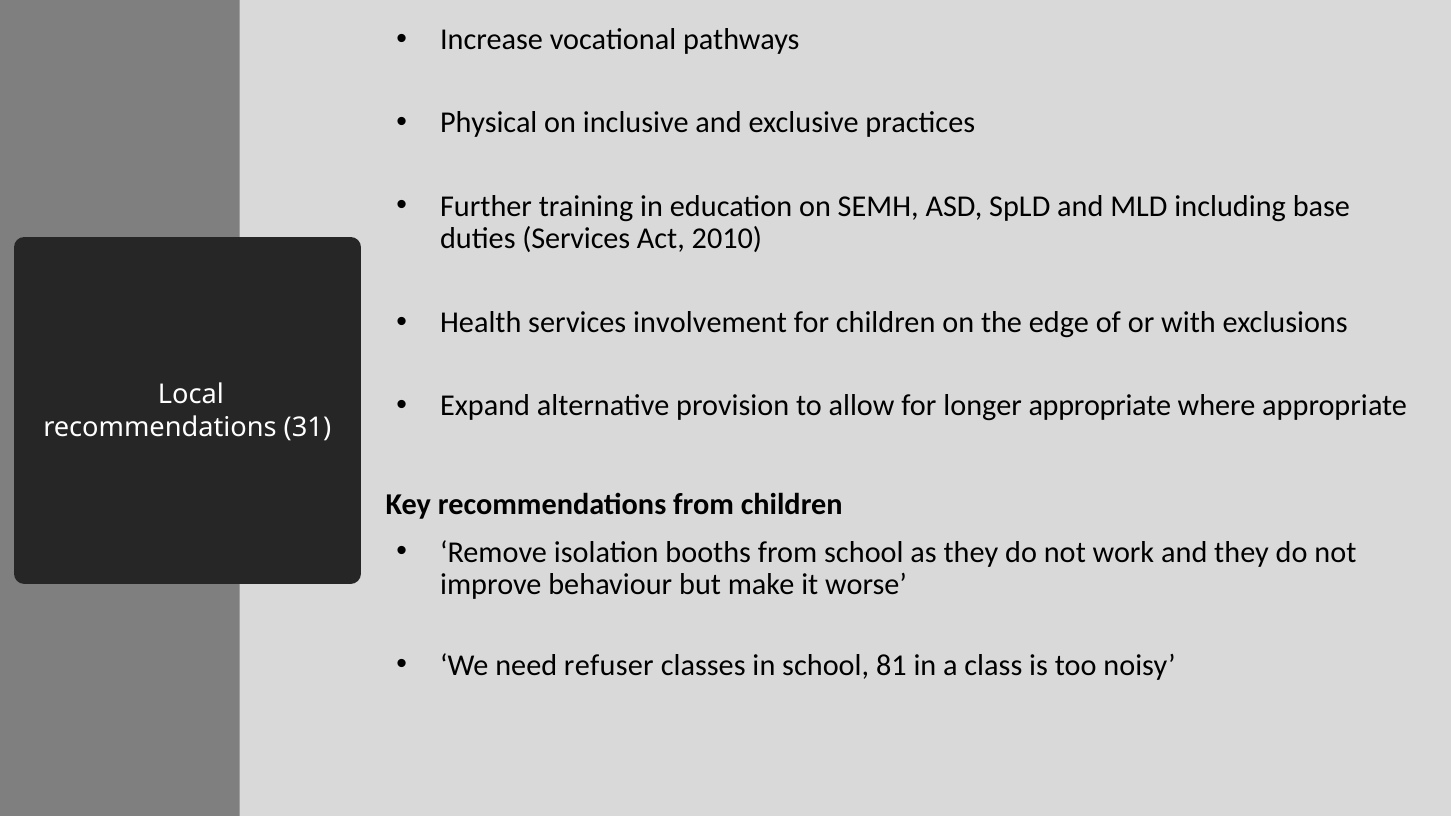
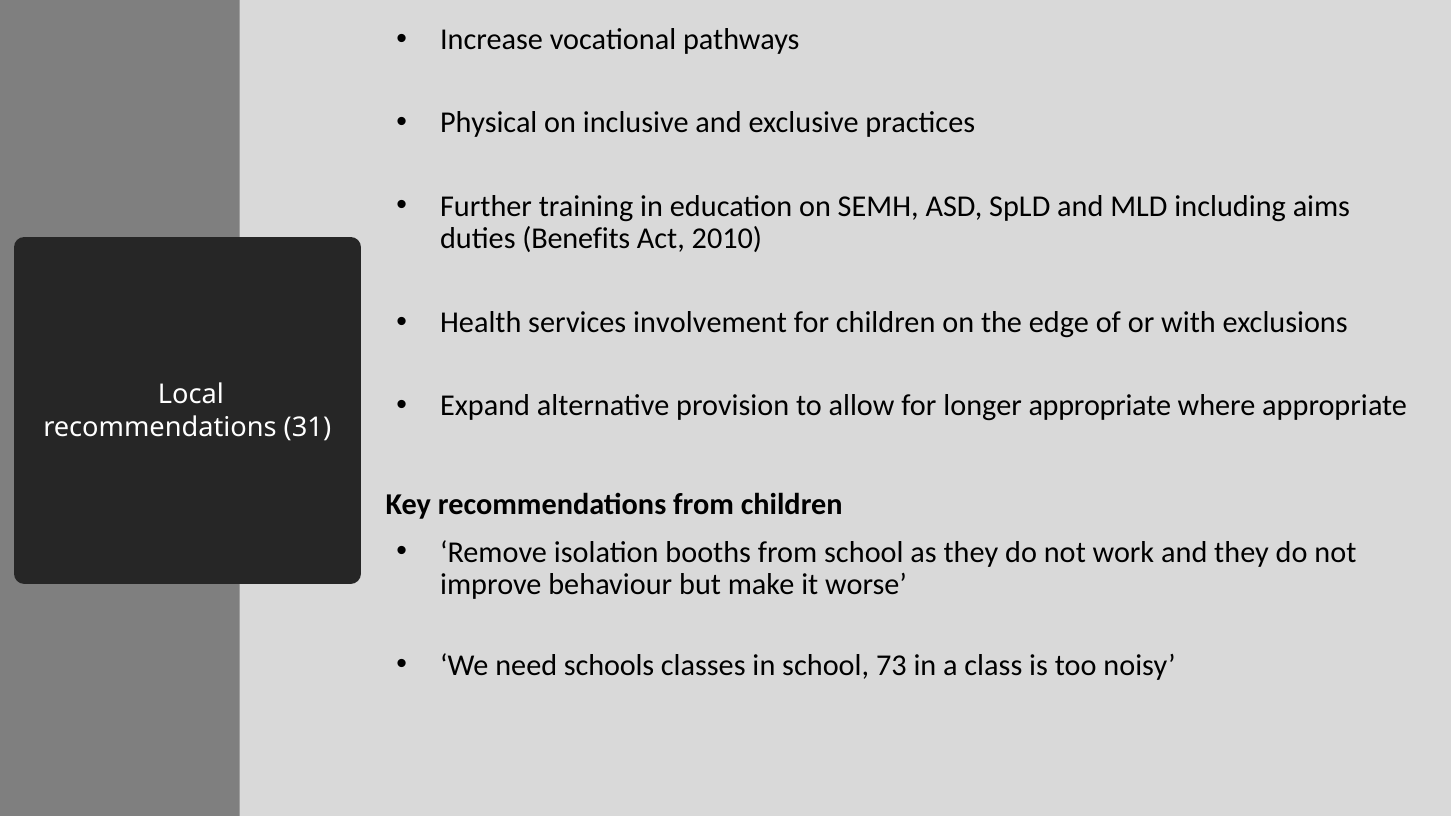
base: base -> aims (1321, 206)
duties Services: Services -> Benefits (576, 239)
refuser: refuser -> schools (609, 665)
81: 81 -> 73 (891, 665)
